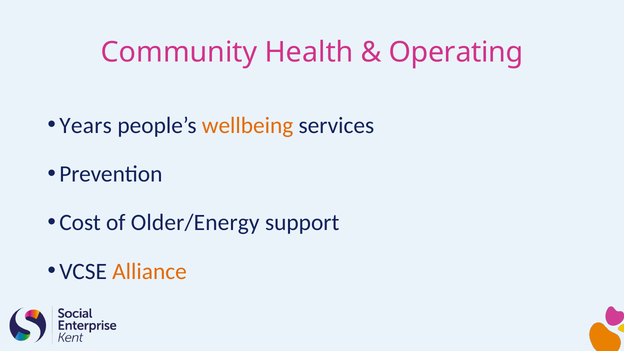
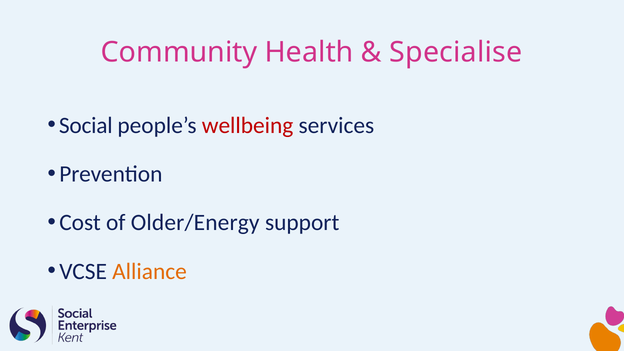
Operating: Operating -> Specialise (456, 52)
Years: Years -> Social (86, 125)
wellbeing colour: orange -> red (248, 125)
